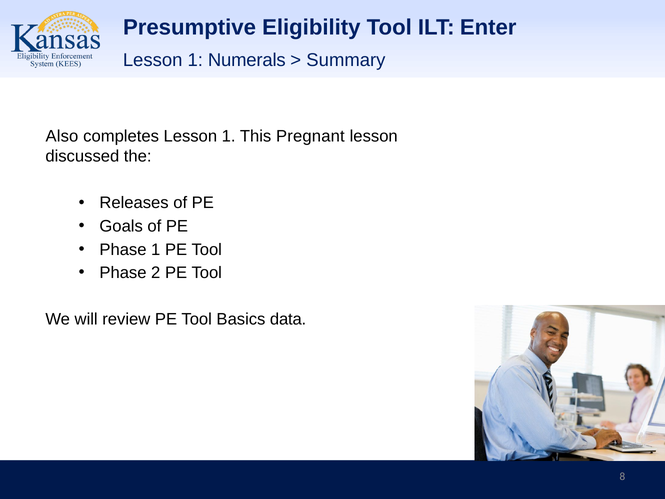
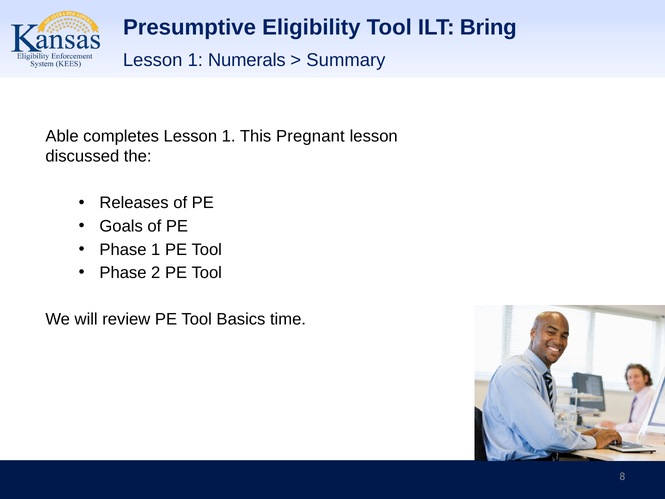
Enter: Enter -> Bring (488, 27)
Also: Also -> Able (62, 136)
data: data -> time (288, 319)
